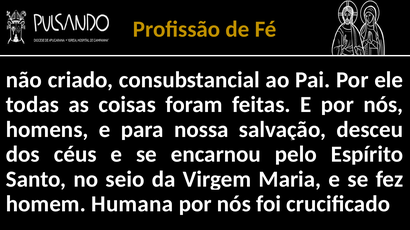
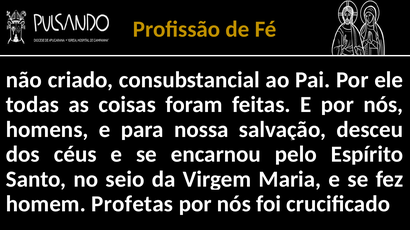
Humana: Humana -> Profetas (132, 204)
